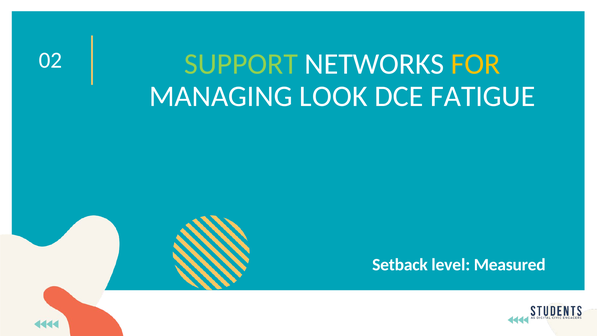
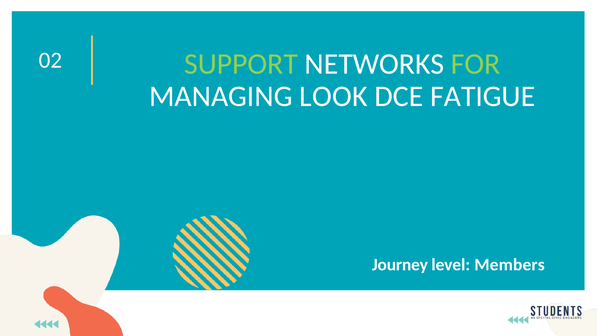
FOR colour: yellow -> light green (476, 64)
Setback: Setback -> Journey (400, 264)
Measured: Measured -> Members (510, 264)
